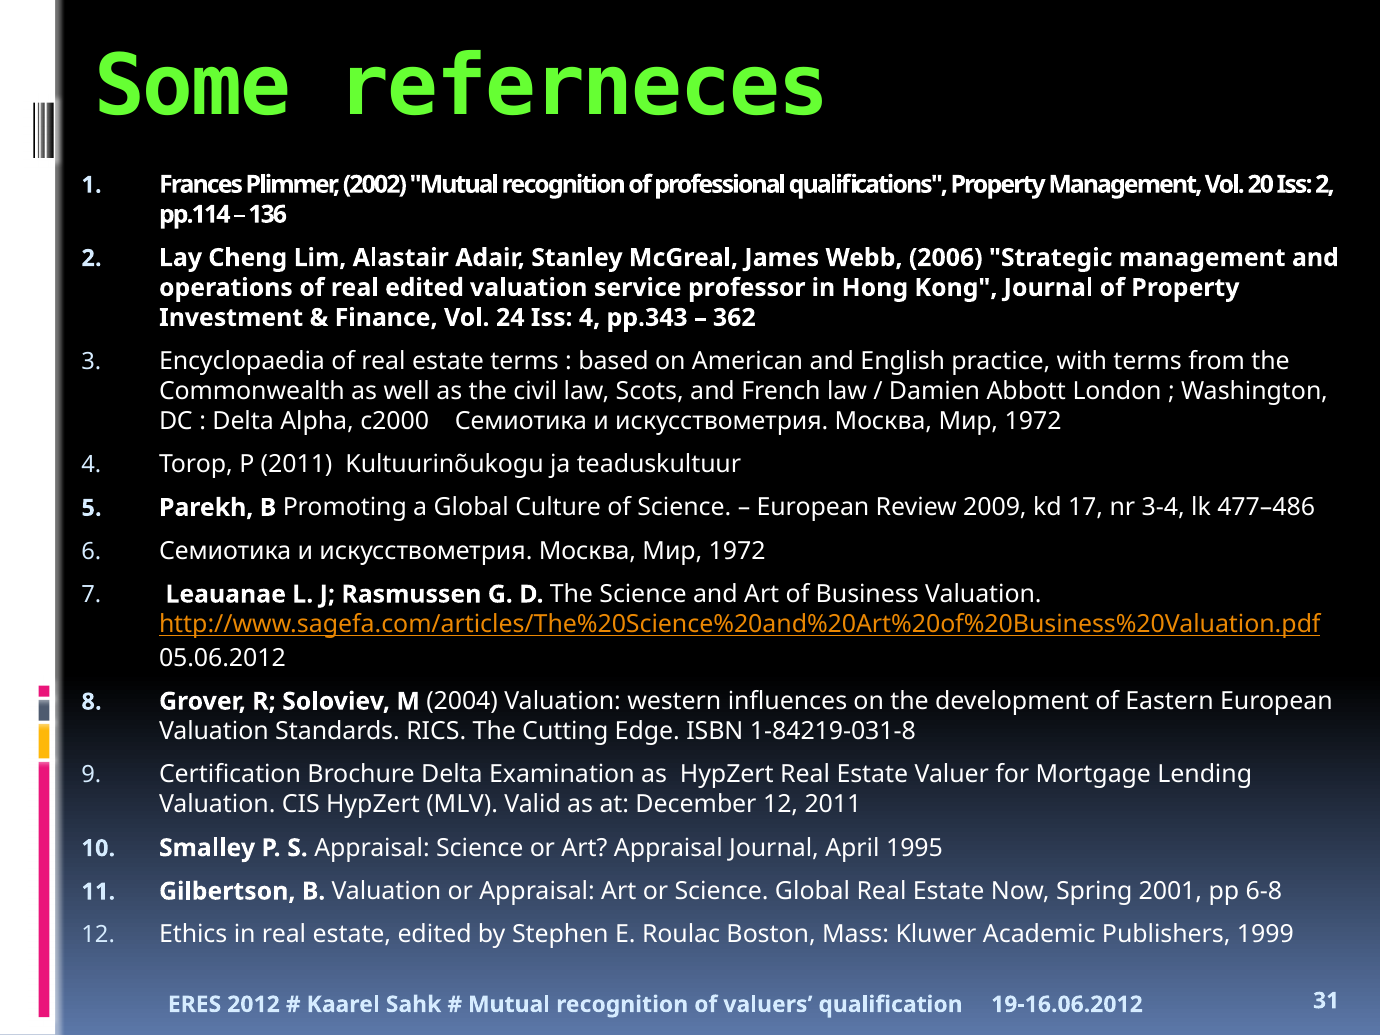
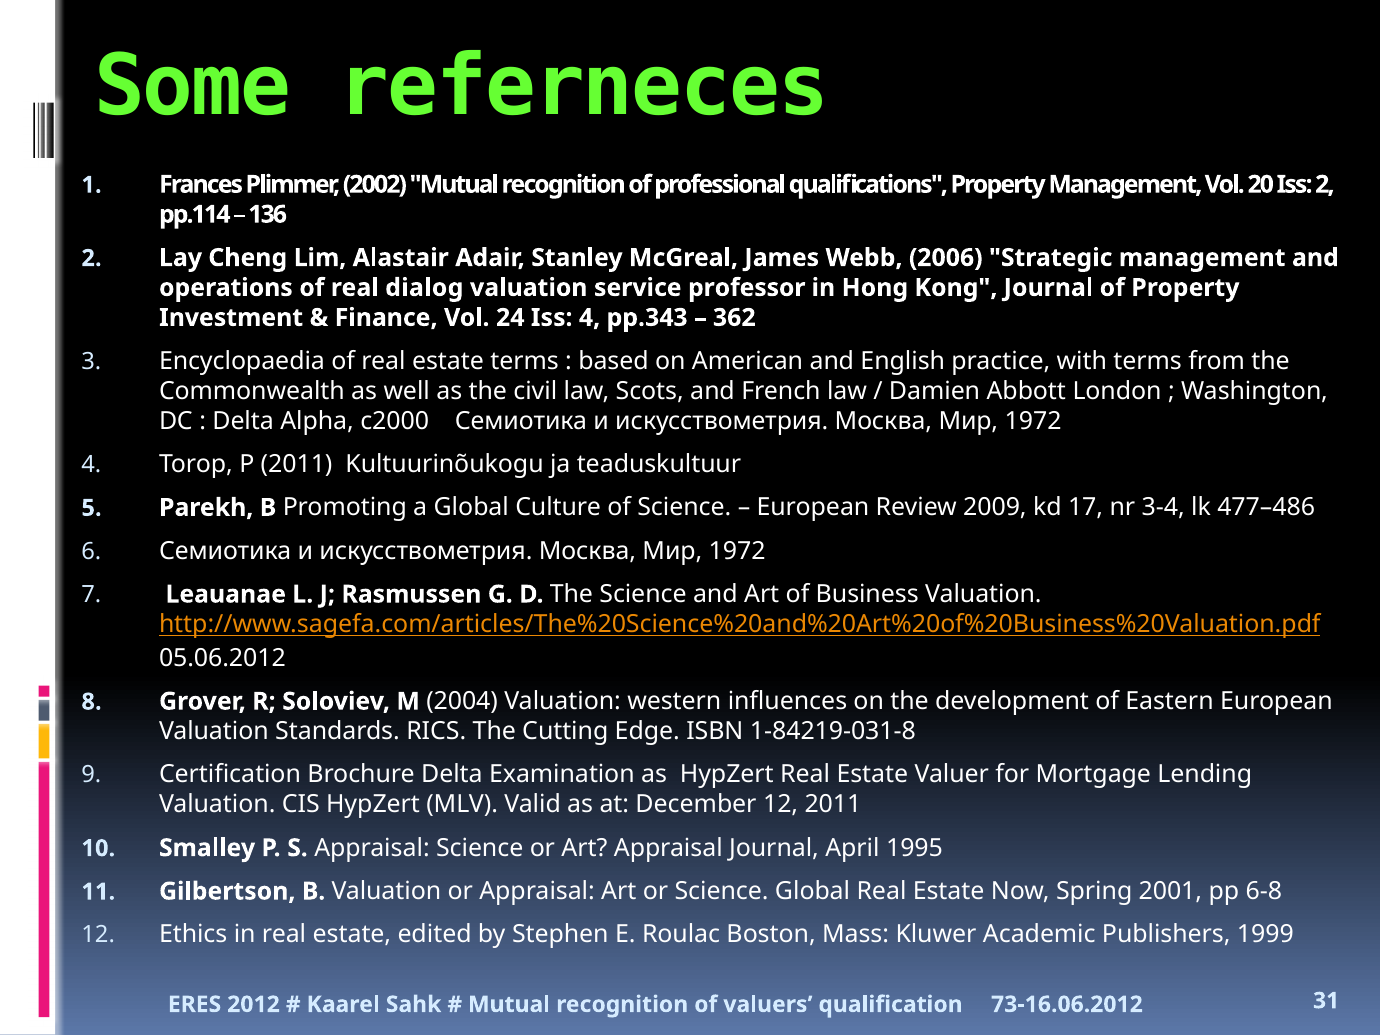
real edited: edited -> dialog (424, 288)
19-16.06.2012: 19-16.06.2012 -> 73-16.06.2012 (1067, 1004)
